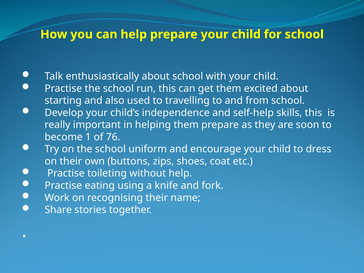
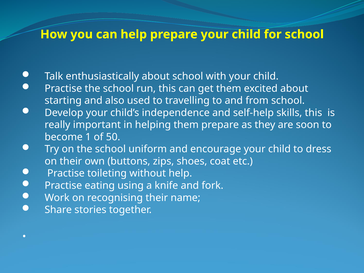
76: 76 -> 50 (113, 137)
